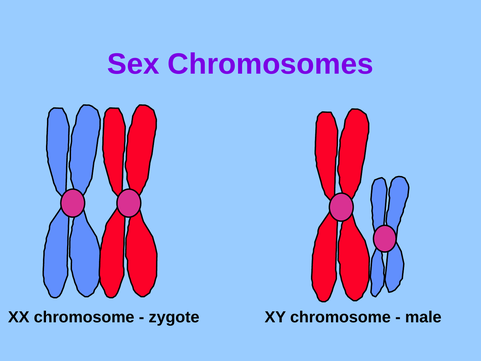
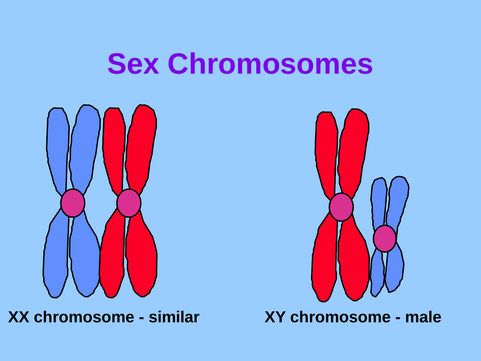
zygote: zygote -> similar (174, 317)
